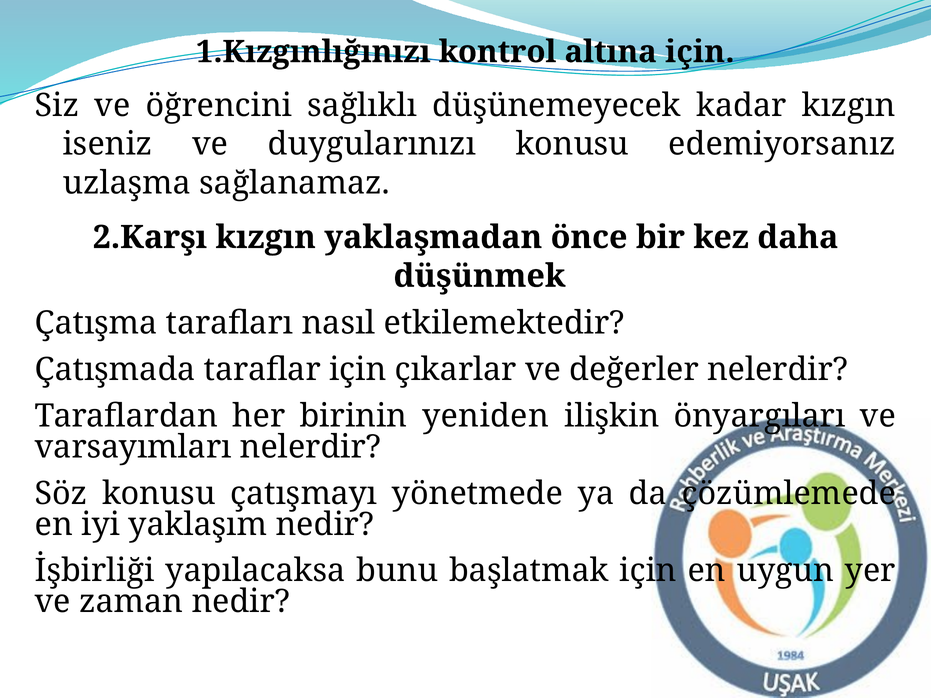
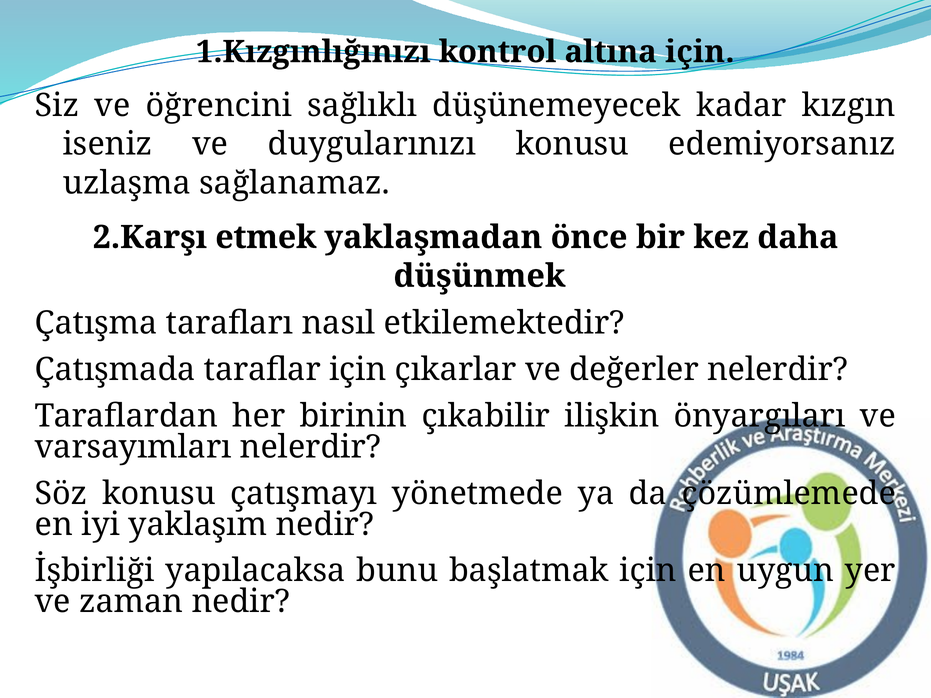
2.Karşı kızgın: kızgın -> etmek (266, 237)
yeniden: yeniden -> çıkabilir (486, 416)
